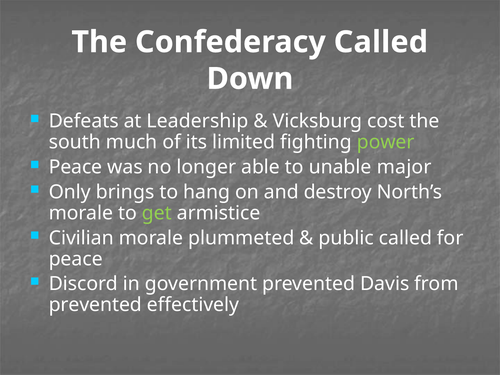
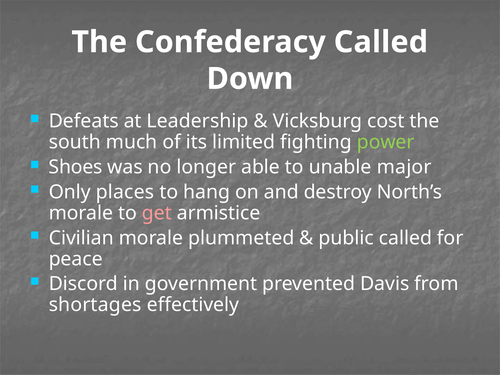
Peace: Peace -> Shoes (76, 167)
brings: brings -> places (125, 192)
get colour: light green -> pink (157, 213)
prevented: prevented -> shortages (95, 305)
